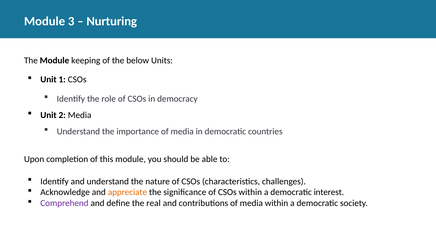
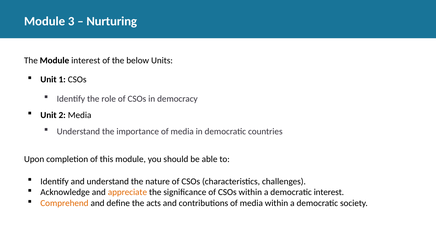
Module keeping: keeping -> interest (86, 61)
Comprehend colour: purple -> orange (64, 203)
real: real -> acts (154, 203)
